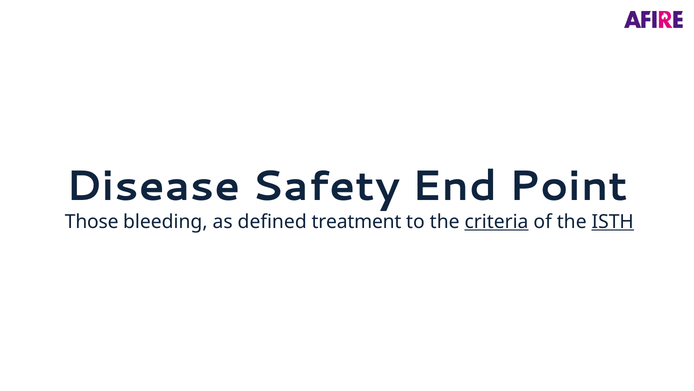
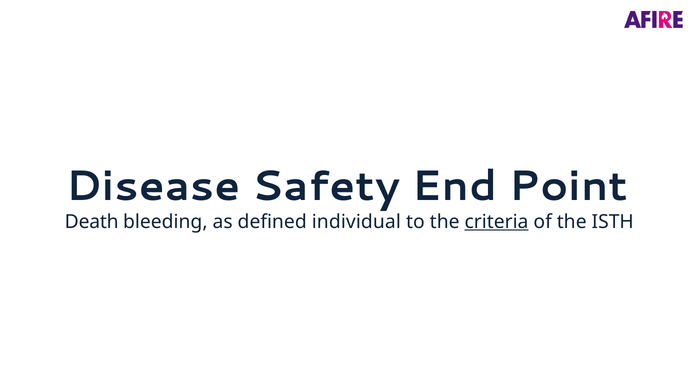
Those: Those -> Death (92, 221)
treatment: treatment -> individual (356, 221)
ISTH underline: present -> none (613, 221)
